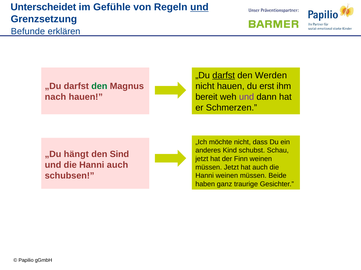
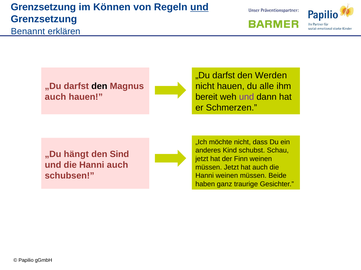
Unterscheidet: Unterscheidet -> Grenzsetzung (43, 7)
Gefühle: Gefühle -> Können (112, 7)
Befunde: Befunde -> Benannt (28, 32)
darfst underline: present -> none (224, 76)
den colour: green -> black (99, 86)
erst: erst -> alle (267, 86)
nach: nach -> auch (55, 97)
